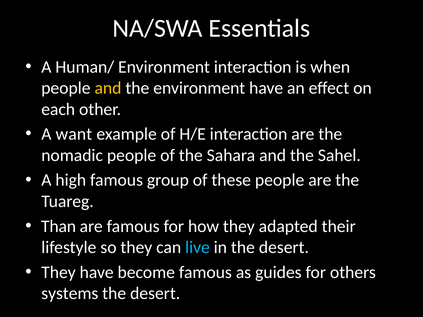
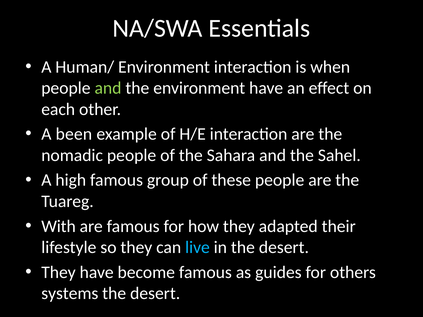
and colour: yellow -> light green (108, 88)
want: want -> been (74, 134)
Than: Than -> With (59, 226)
